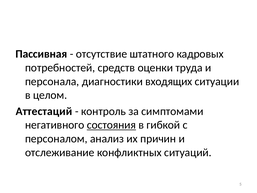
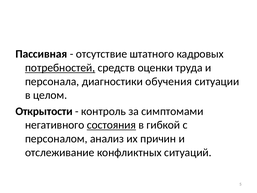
потребностей underline: none -> present (60, 68)
входящих: входящих -> обучения (169, 81)
Аттестаций: Аттестаций -> Открытости (44, 111)
